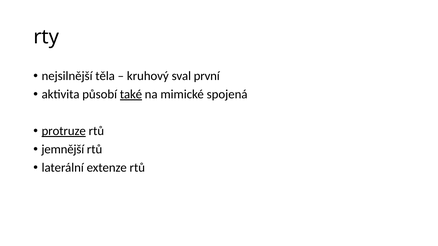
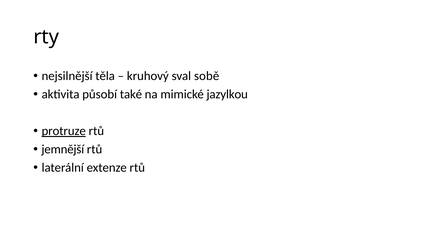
první: první -> sobě (207, 76)
také underline: present -> none (131, 94)
spojená: spojená -> jazylkou (227, 94)
